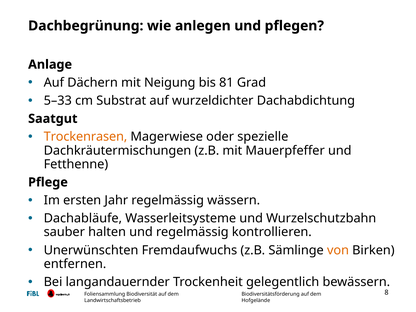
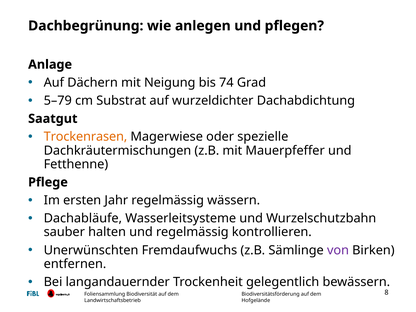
81: 81 -> 74 (226, 83)
5–33: 5–33 -> 5–79 (58, 101)
von colour: orange -> purple (338, 250)
